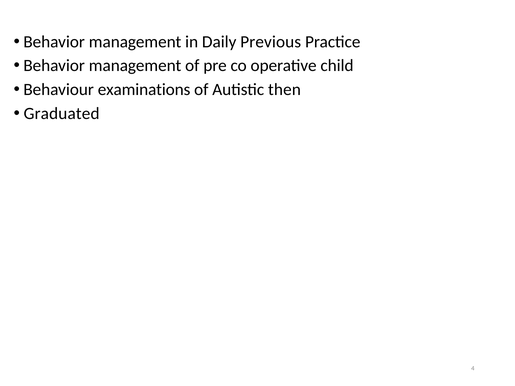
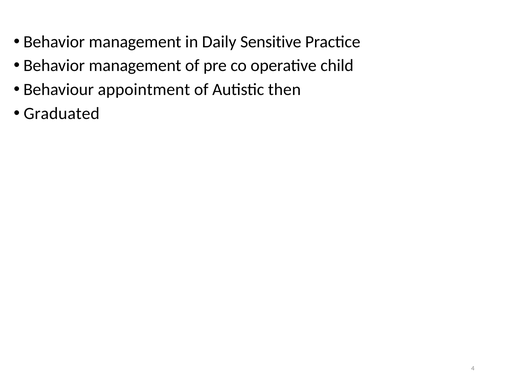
Previous: Previous -> Sensitive (271, 42)
examinations: examinations -> appointment (144, 90)
